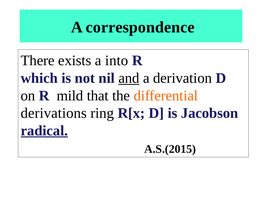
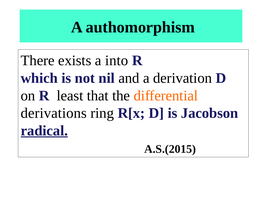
correspondence: correspondence -> authomorphism (140, 27)
and underline: present -> none (129, 78)
mild: mild -> least (70, 95)
